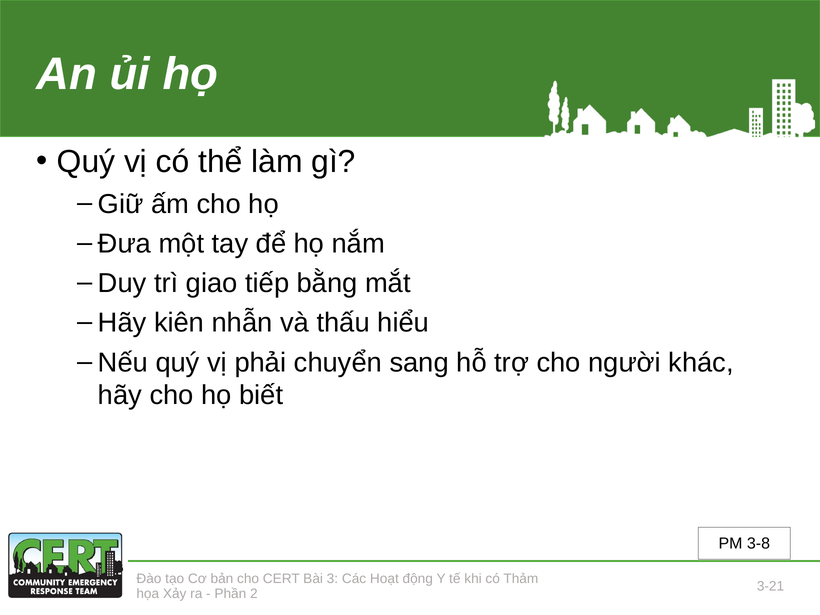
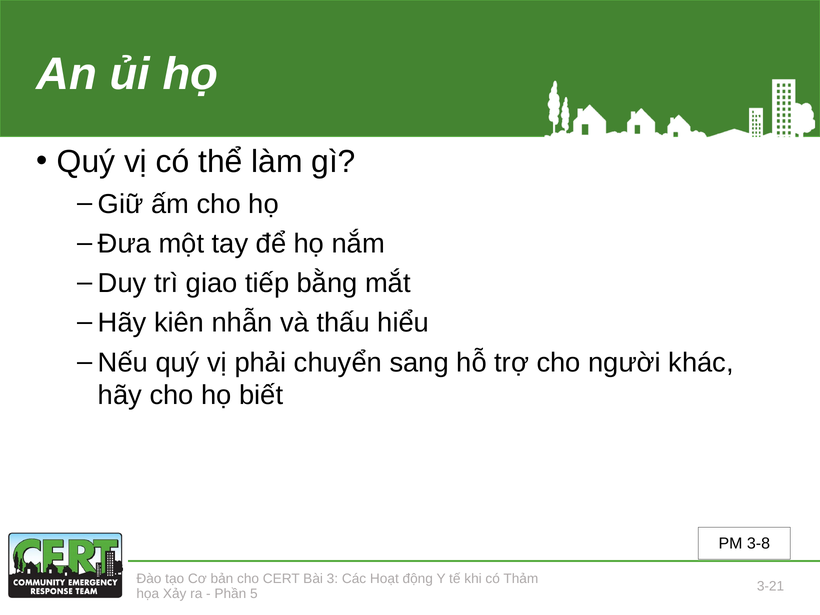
2: 2 -> 5 (254, 594)
